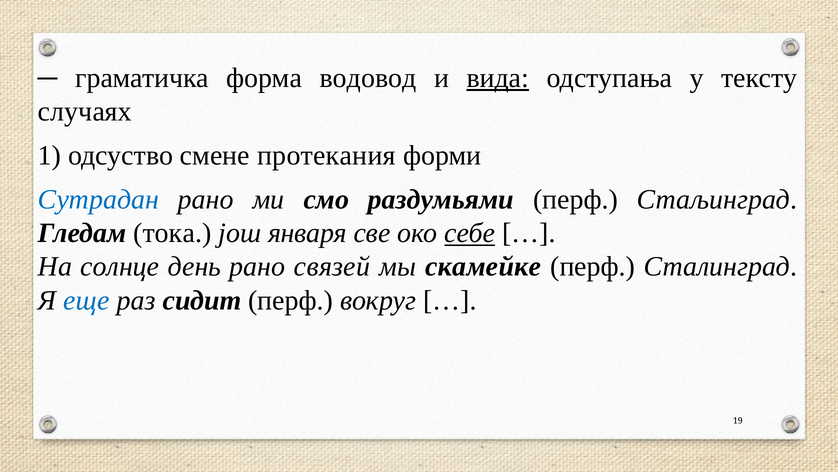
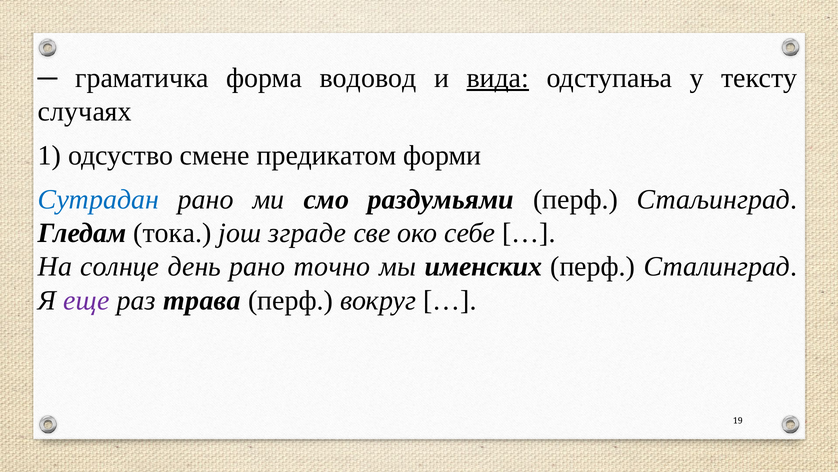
протекания: протекания -> предикатом (327, 155)
января: января -> зграде (307, 233)
себе underline: present -> none (470, 233)
связей: связей -> точно (332, 266)
скамейке: скамейке -> именских (483, 266)
еще colour: blue -> purple (86, 300)
сидит: сидит -> трава (202, 300)
